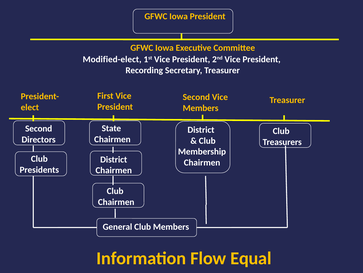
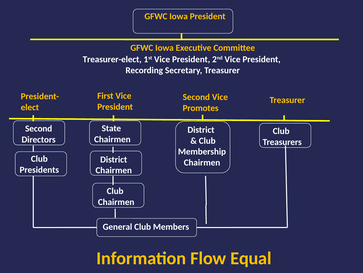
Modified-elect: Modified-elect -> Treasurer-elect (112, 59)
Members: Members -> Promotes (201, 108)
